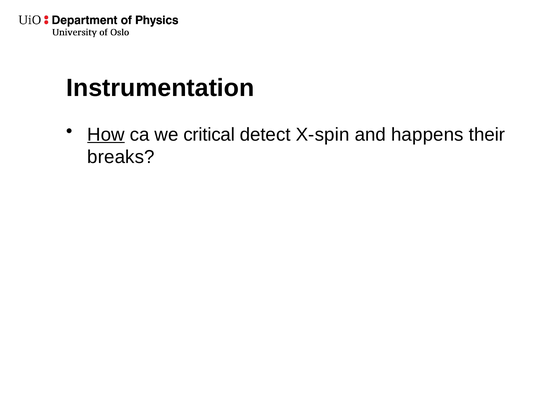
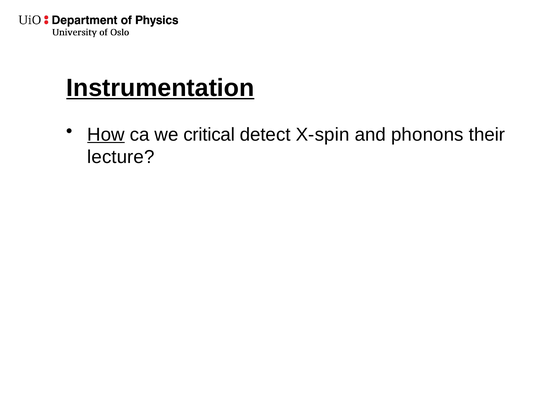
Instrumentation underline: none -> present (160, 88)
happens: happens -> phonons (427, 135)
breaks: breaks -> lecture (121, 157)
